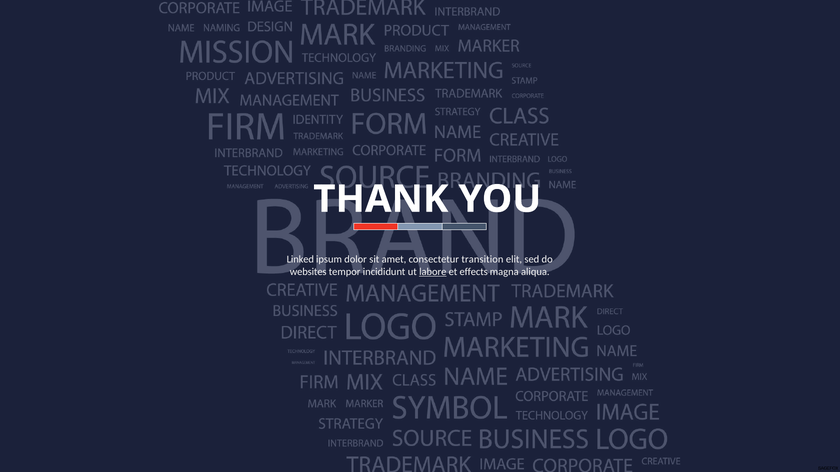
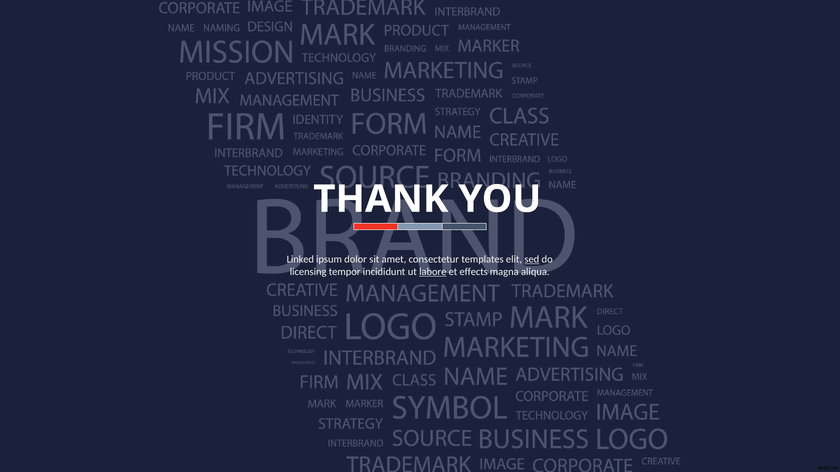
transition: transition -> templates (483, 259)
sed underline: none -> present (532, 259)
websites: websites -> licensing (308, 272)
